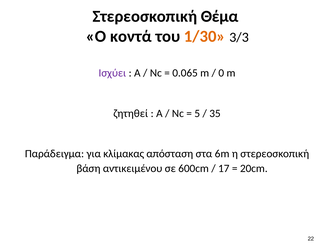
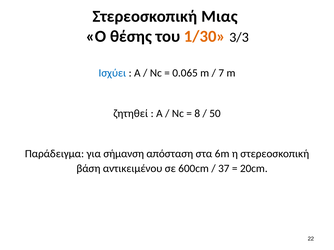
Θέμα: Θέμα -> Μιας (220, 16)
κοντά: κοντά -> θέσης (131, 36)
Ισχύει colour: purple -> blue (112, 73)
0: 0 -> 7 (221, 73)
5: 5 -> 8 (197, 114)
35: 35 -> 50 (215, 114)
κλίμακας: κλίμακας -> σήμανση (124, 154)
17: 17 -> 37 (224, 169)
